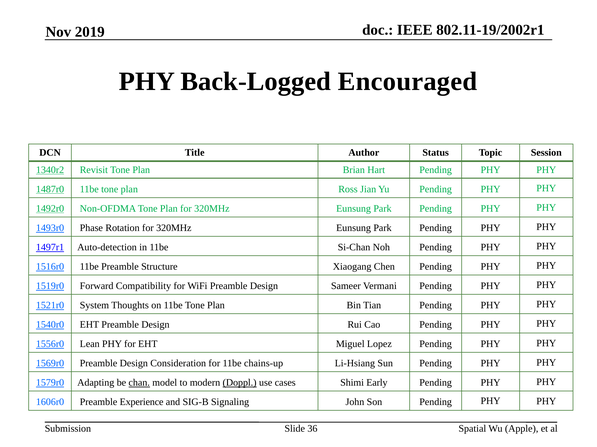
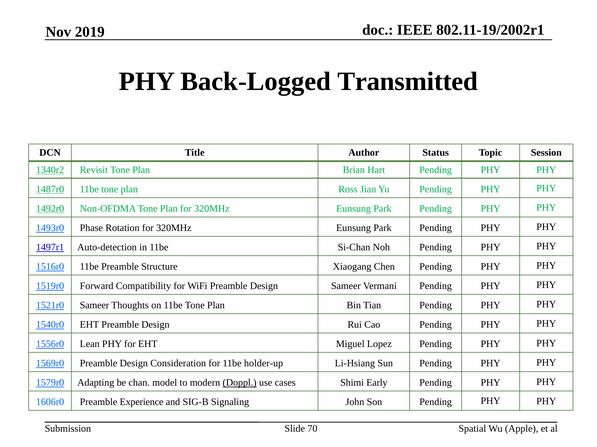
Encouraged: Encouraged -> Transmitted (408, 81)
1521r0 System: System -> Sameer (94, 306)
chains-up: chains-up -> holder-up (264, 364)
chan underline: present -> none (139, 383)
36: 36 -> 70 (312, 429)
